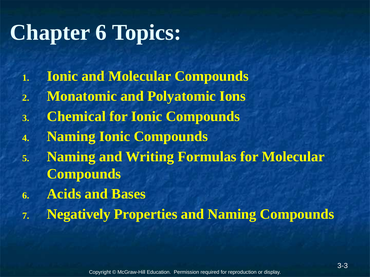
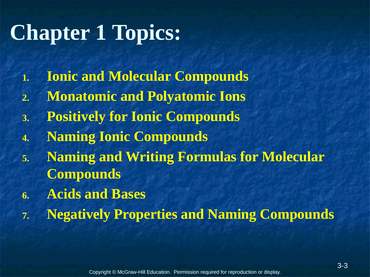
Chapter 6: 6 -> 1 (101, 32)
Chemical: Chemical -> Positively (76, 117)
